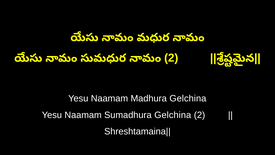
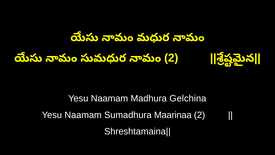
Sumadhura Gelchina: Gelchina -> Maarinaa (173, 115)
